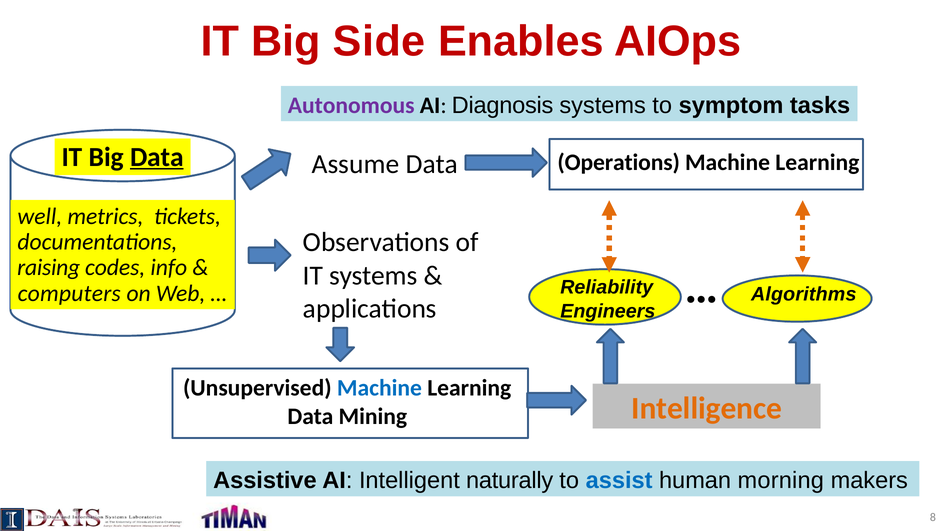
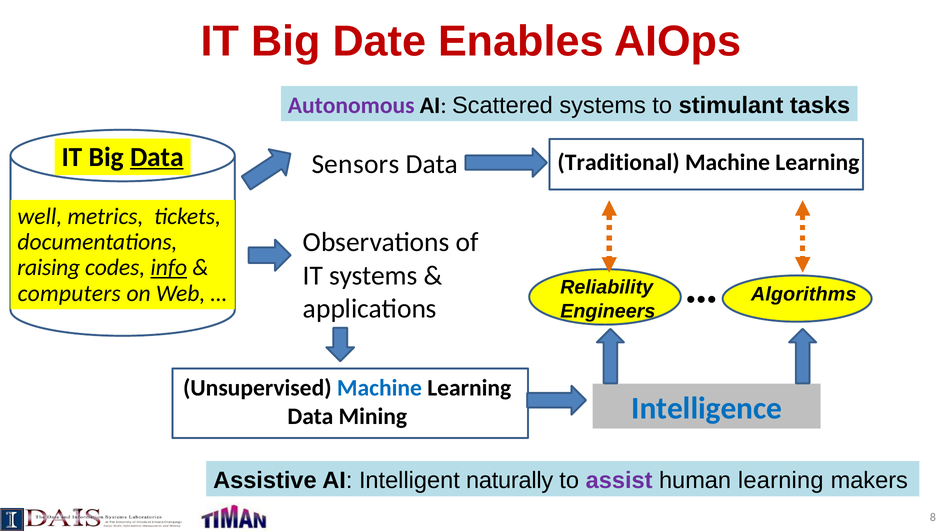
Side: Side -> Date (379, 41)
Diagnosis: Diagnosis -> Scattered (502, 105)
symptom: symptom -> stimulant (731, 105)
Assume: Assume -> Sensors (355, 164)
Operations: Operations -> Traditional (619, 162)
info underline: none -> present (169, 267)
Intelligence colour: orange -> blue (707, 408)
assist colour: blue -> purple (619, 480)
human morning: morning -> learning (781, 480)
